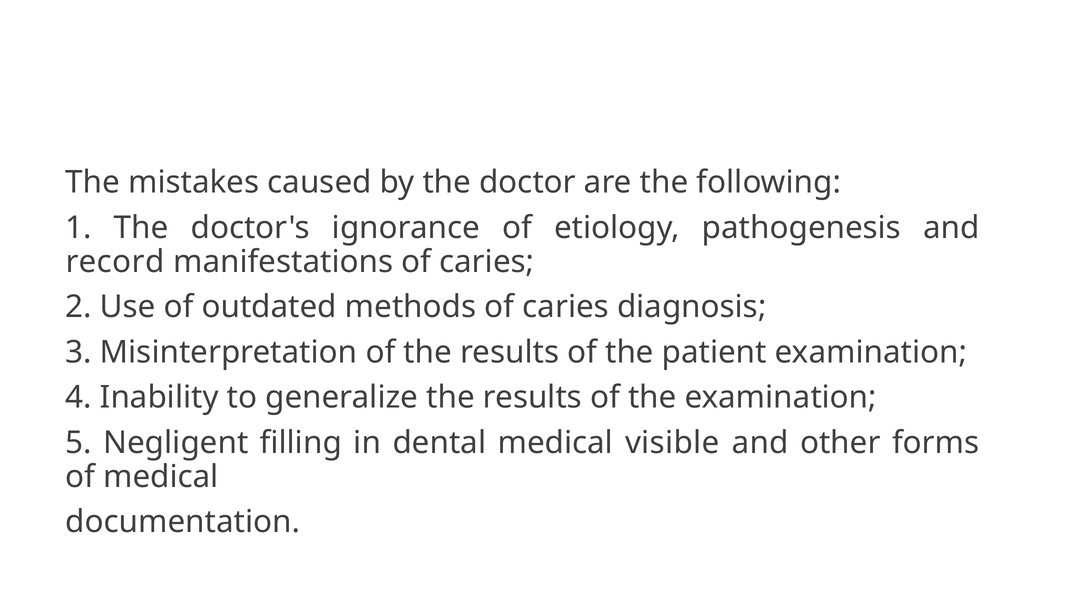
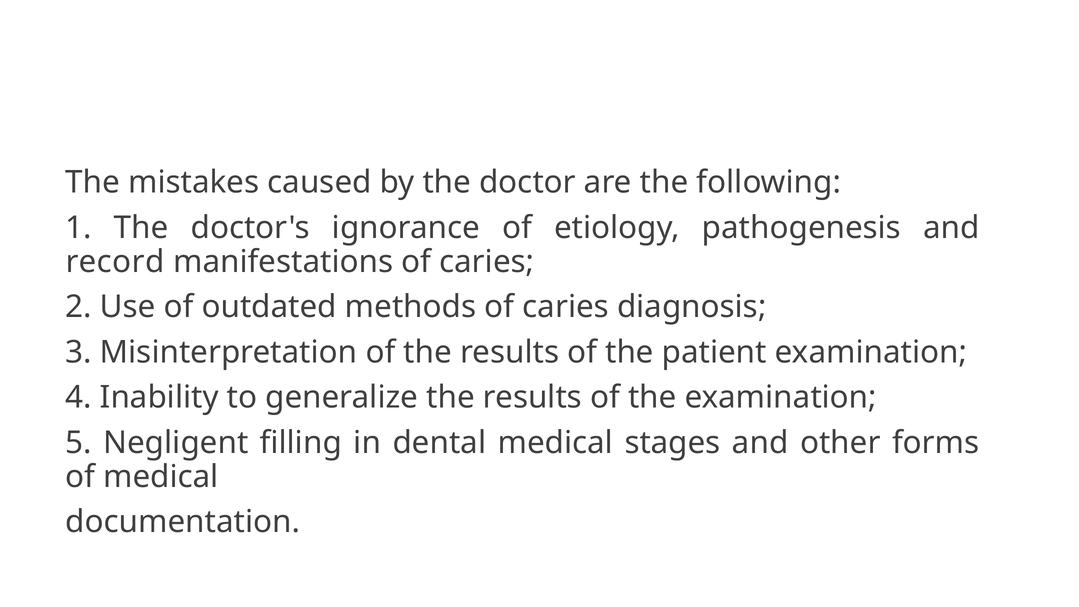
visible: visible -> stages (673, 443)
